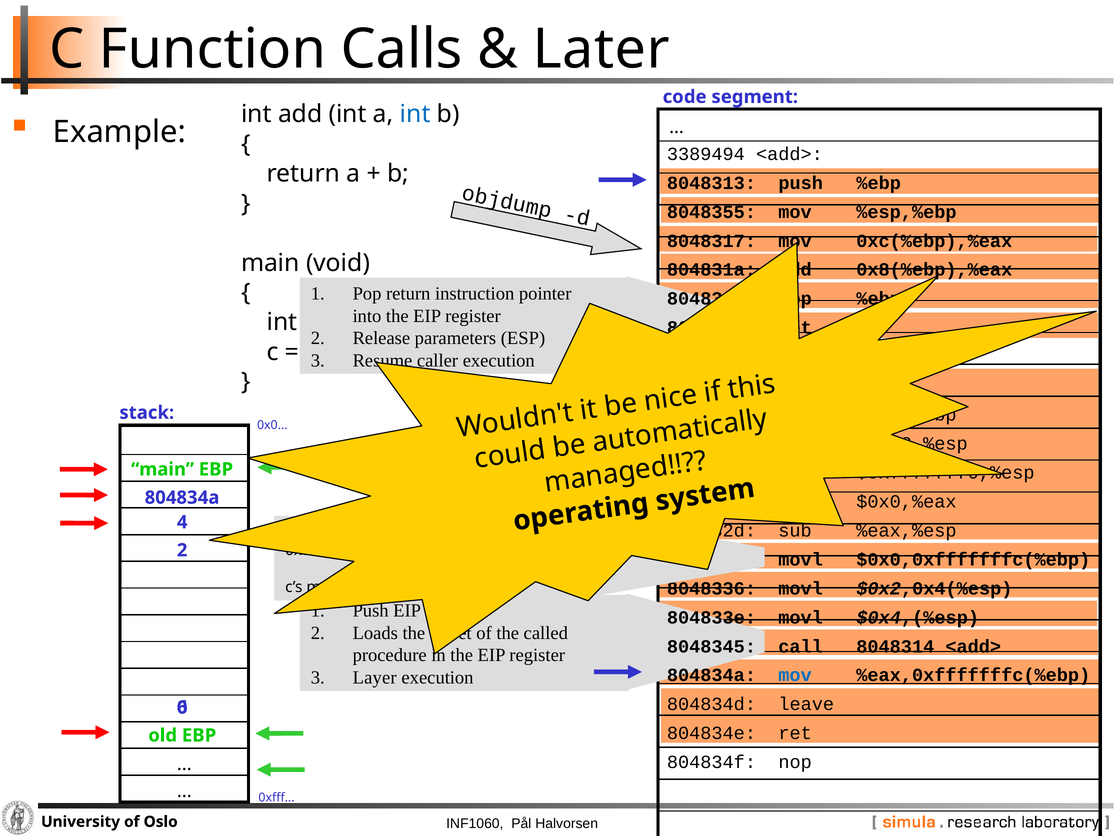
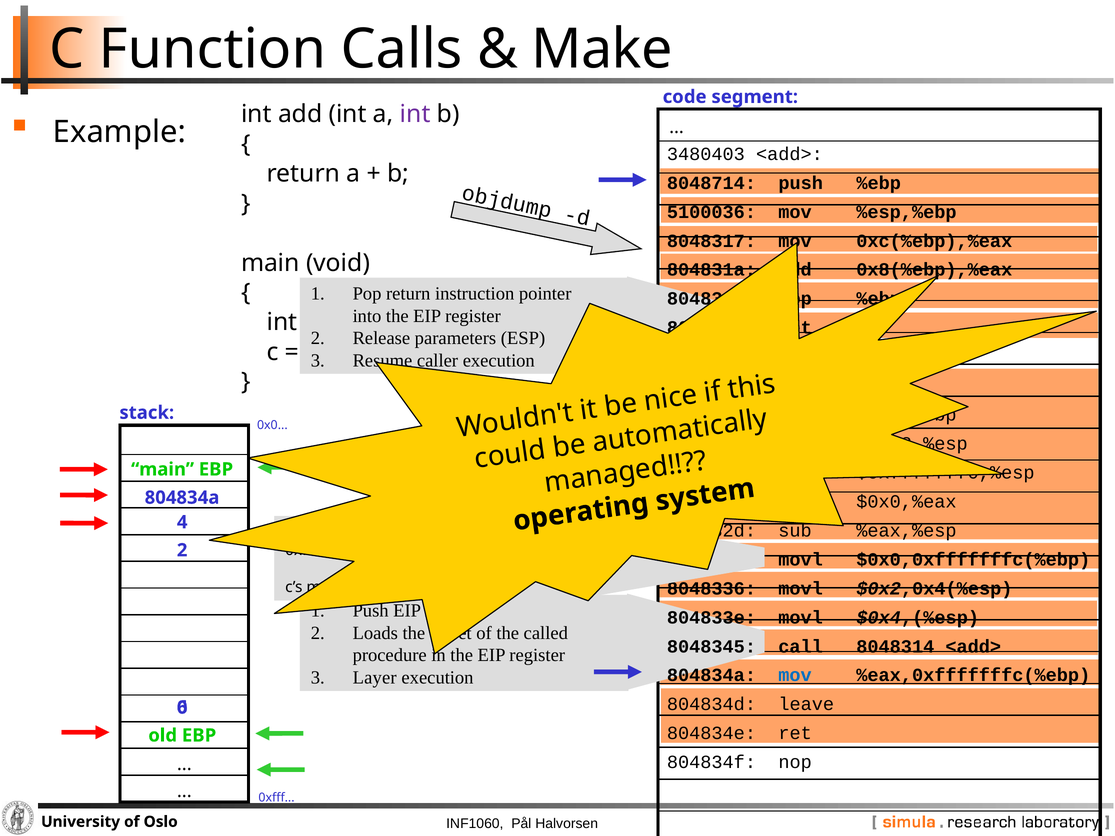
Later: Later -> Make (602, 49)
int colour: blue -> purple (415, 114)
3389494: 3389494 -> 3480403 (706, 154)
8048313: 8048313 -> 8048714 (711, 183)
8048355: 8048355 -> 5100036 (711, 212)
